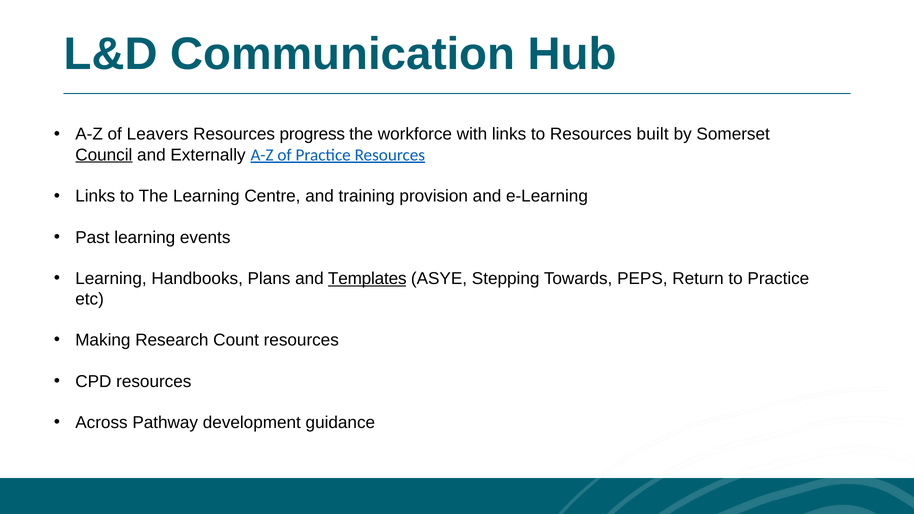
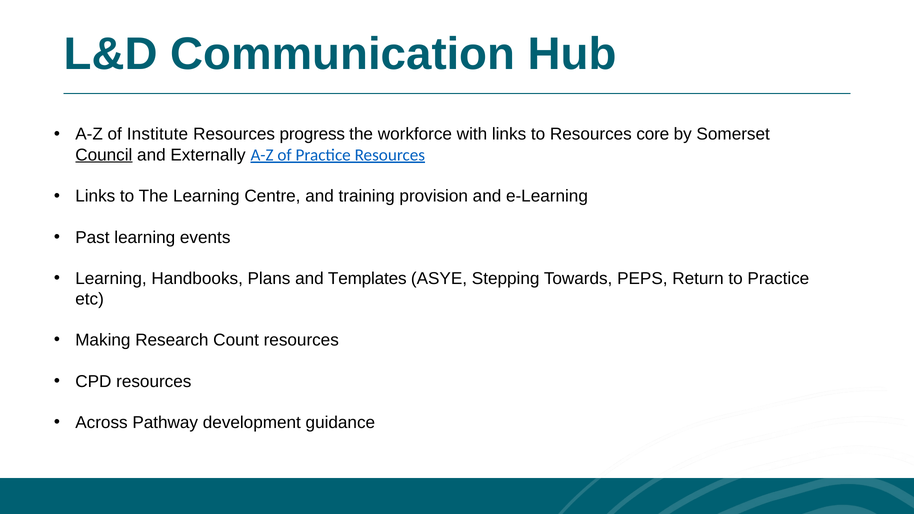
Leavers: Leavers -> Institute (157, 134)
built: built -> core (653, 134)
Templates underline: present -> none (367, 279)
